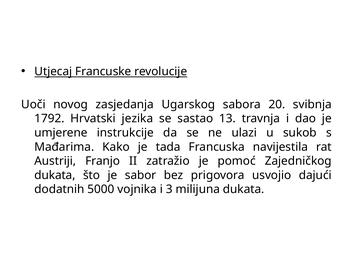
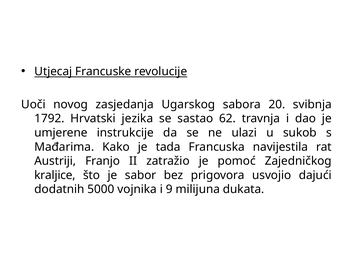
13: 13 -> 62 (228, 118)
dukata: dukata -> kraljice (55, 175)
3: 3 -> 9 (169, 189)
